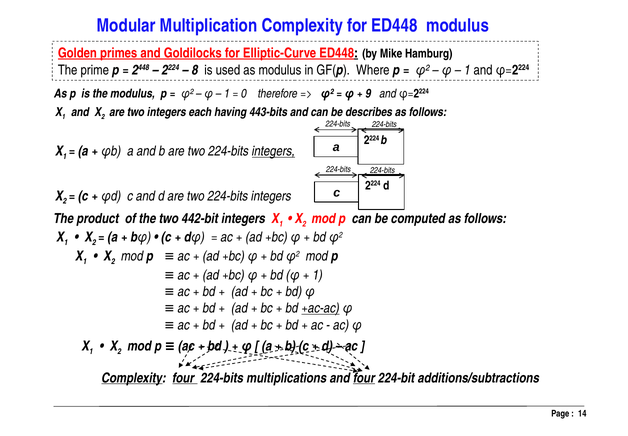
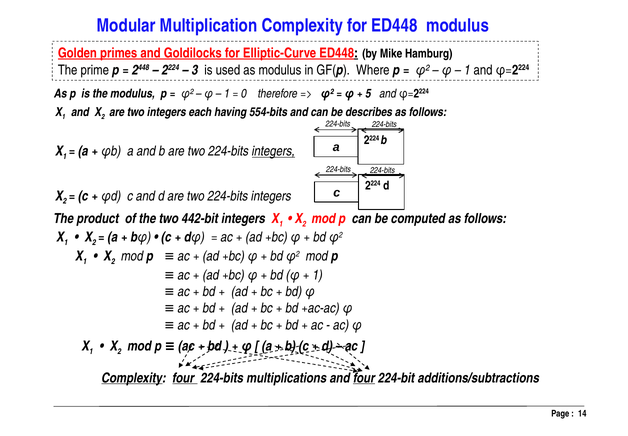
8: 8 -> 3 (195, 70)
9: 9 -> 5 (368, 94)
443-bits: 443-bits -> 554-bits (268, 112)
+ac-ac underline: present -> none (320, 309)
